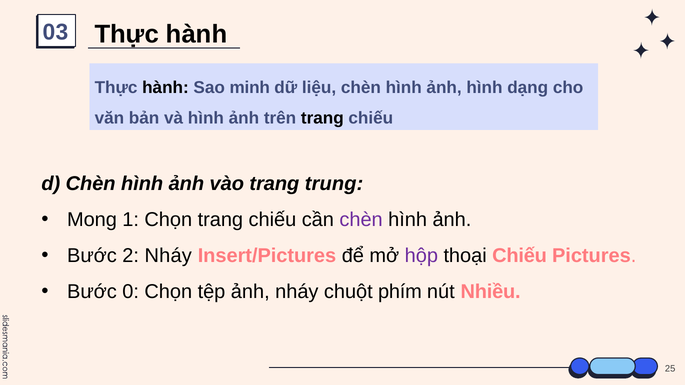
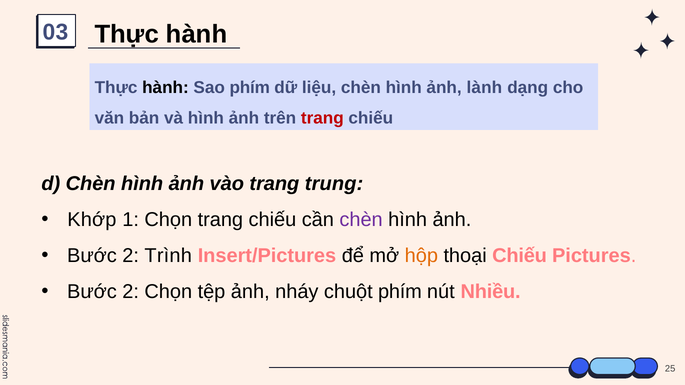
Sao minh: minh -> phím (250, 88)
ảnh hình: hình -> lành (484, 88)
trang colour: black -> red (322, 118)
Mong: Mong -> Khớp (92, 220)
2 Nháy: Nháy -> Trình (168, 256)
hộp colour: purple -> orange (421, 256)
0: 0 -> 2 (131, 292)
